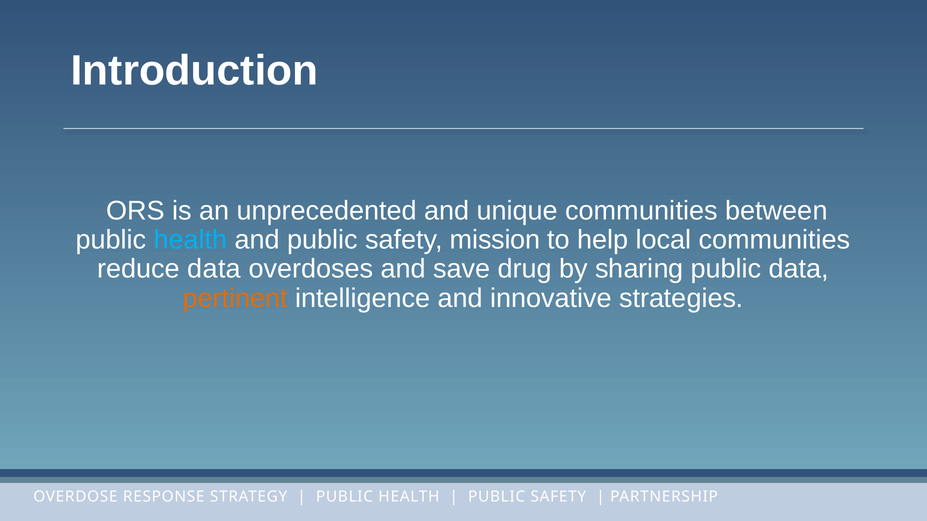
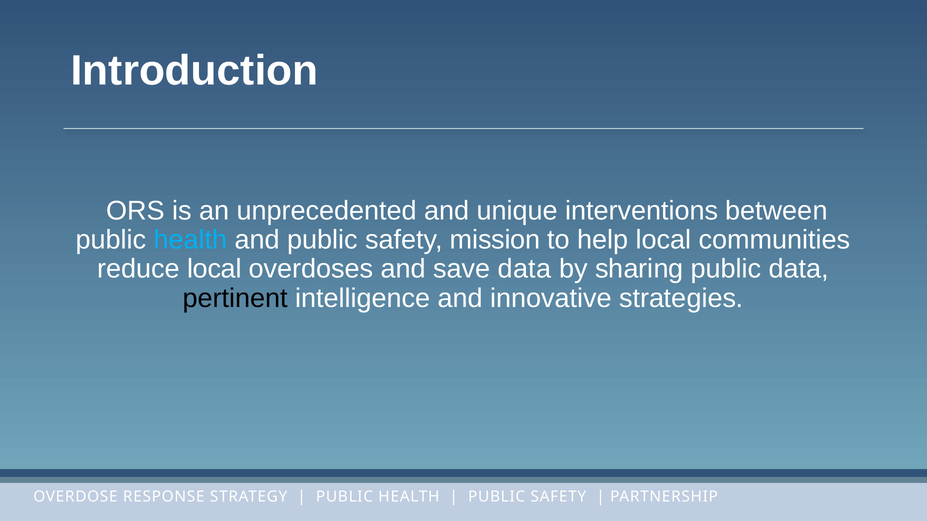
unique communities: communities -> interventions (642, 211)
reduce data: data -> local (214, 269)
save drug: drug -> data (524, 269)
pertinent colour: orange -> black (235, 298)
